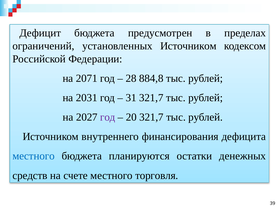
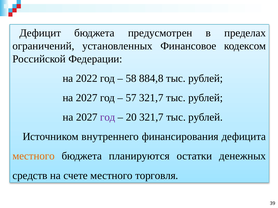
установленных Источником: Источником -> Финансовое (188, 46)
2071: 2071 -> 2022 (87, 79)
28: 28 -> 58 (131, 79)
2031: 2031 -> 2027 (87, 98)
31: 31 -> 57 (131, 98)
местного colour: blue -> orange (34, 156)
